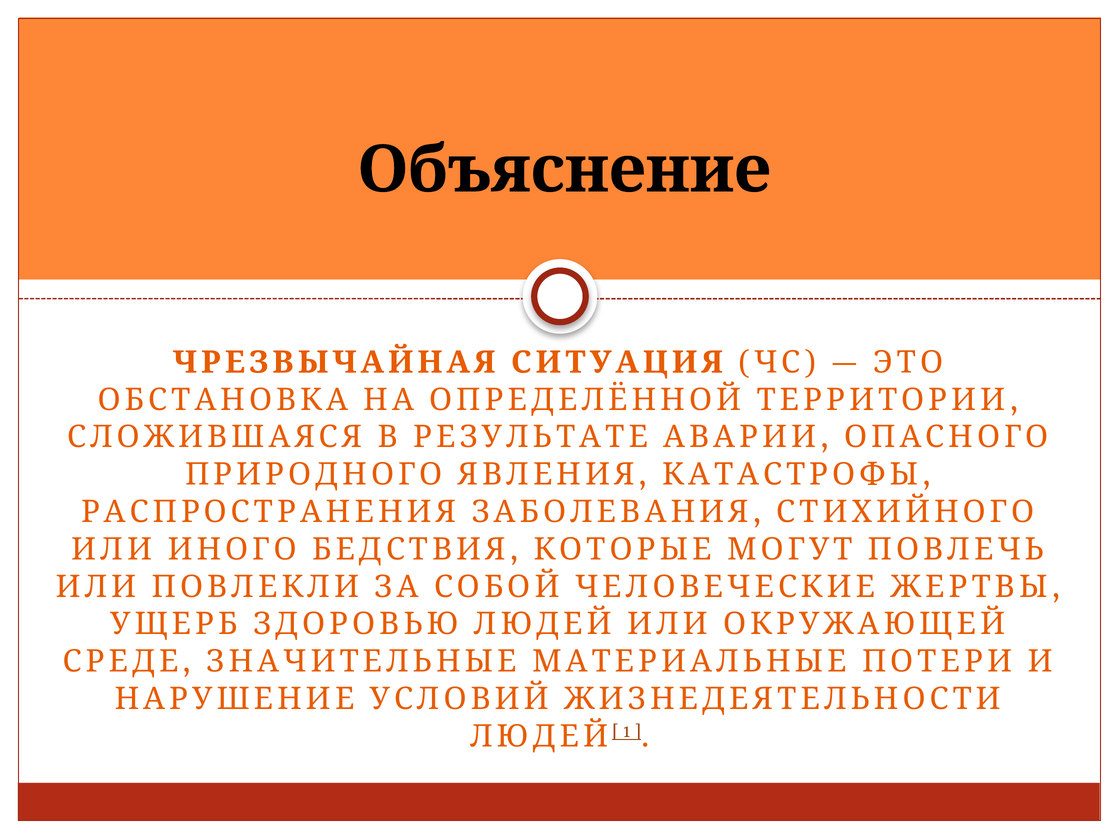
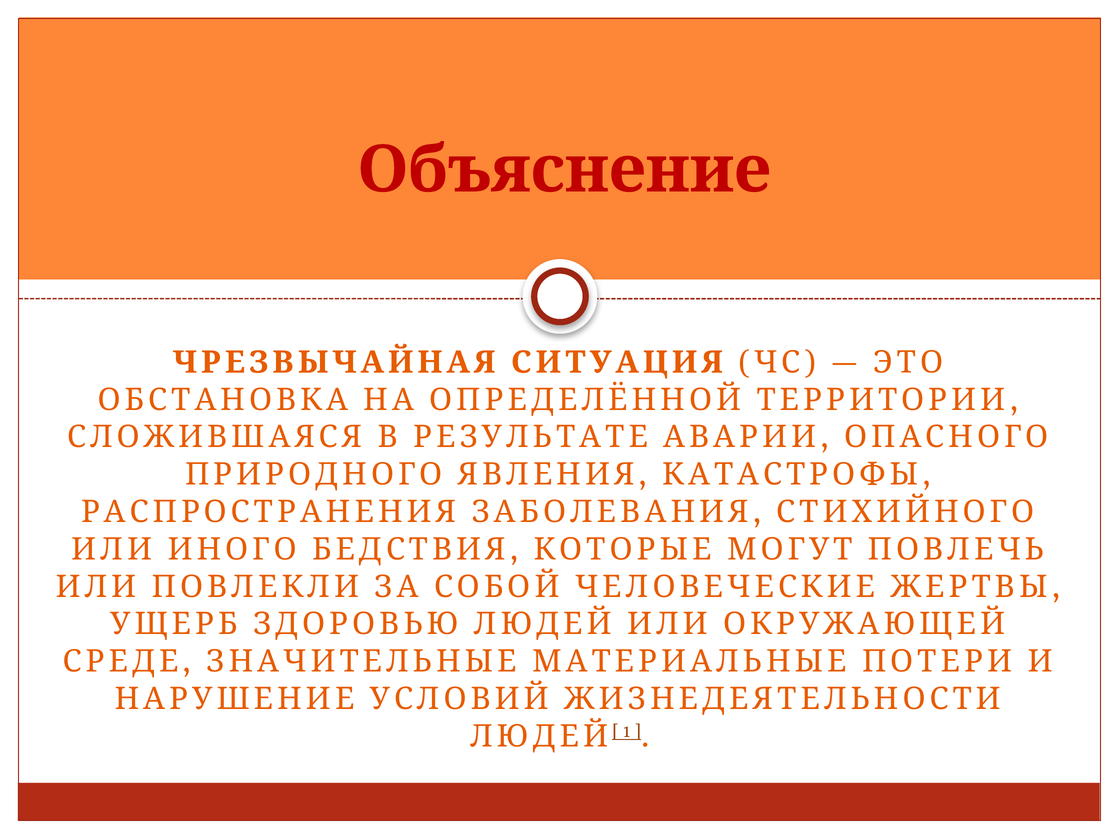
Объяснение colour: black -> red (564, 170)
